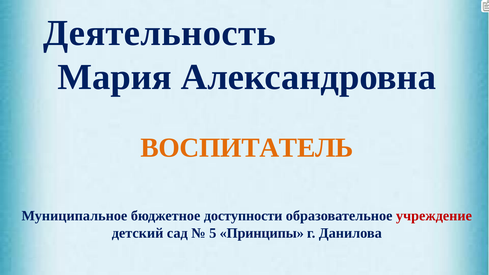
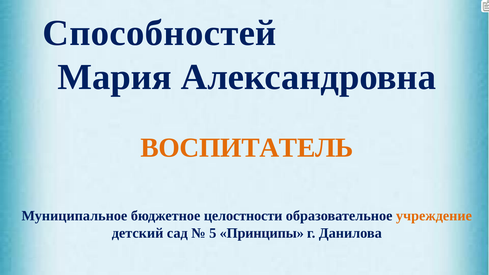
Деятельность: Деятельность -> Способностей (160, 33)
доступности: доступности -> целостности (243, 216)
учреждение colour: red -> orange (434, 216)
